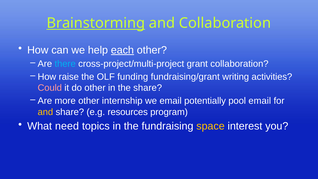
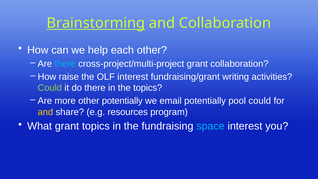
each underline: present -> none (122, 50)
OLF funding: funding -> interest (133, 77)
Could colour: pink -> light green (50, 88)
do other: other -> there (95, 88)
the share: share -> topics (148, 88)
other internship: internship -> potentially (122, 101)
pool email: email -> could (260, 101)
What need: need -> grant (67, 126)
space colour: yellow -> light blue (211, 126)
